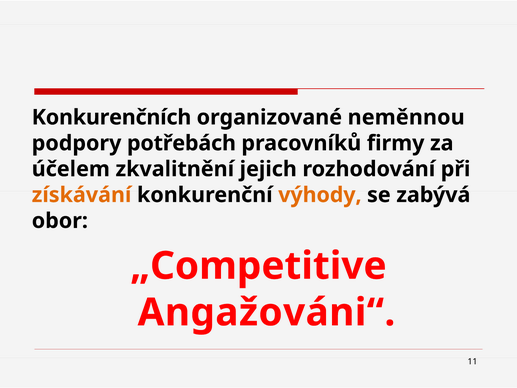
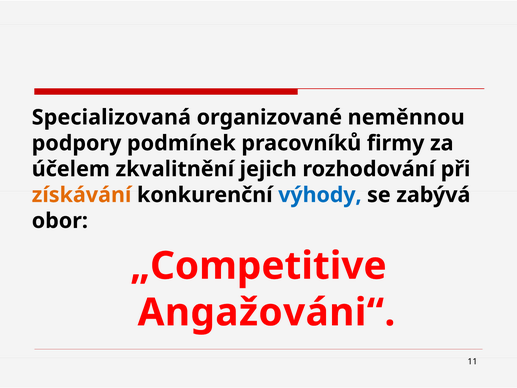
Konkurenčních: Konkurenčních -> Specializovaná (111, 117)
potřebách: potřebách -> podmínek (181, 143)
výhody colour: orange -> blue (320, 195)
